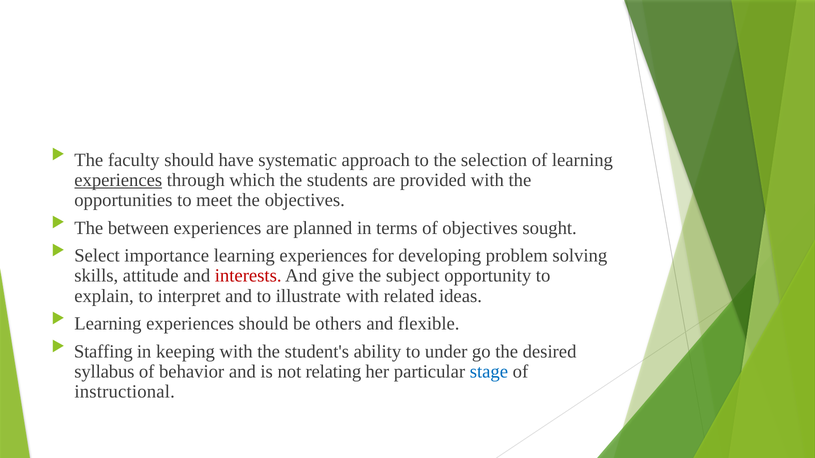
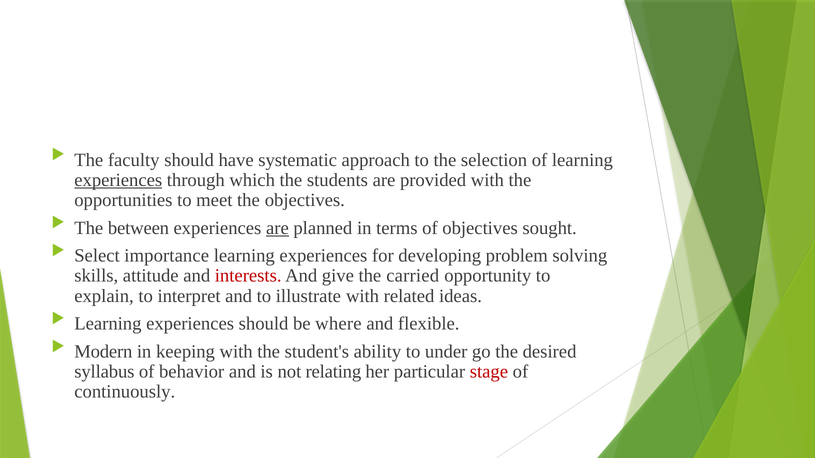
are underline: none -> present (277, 228)
subject: subject -> carried (413, 276)
others: others -> where (338, 324)
Staffing: Staffing -> Modern (103, 352)
stage colour: blue -> red (489, 372)
instructional: instructional -> continuously (125, 392)
